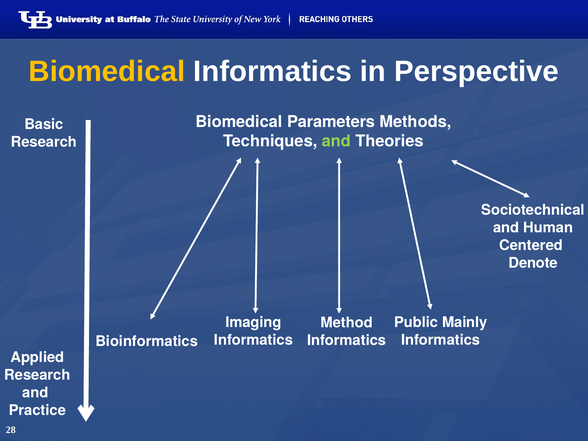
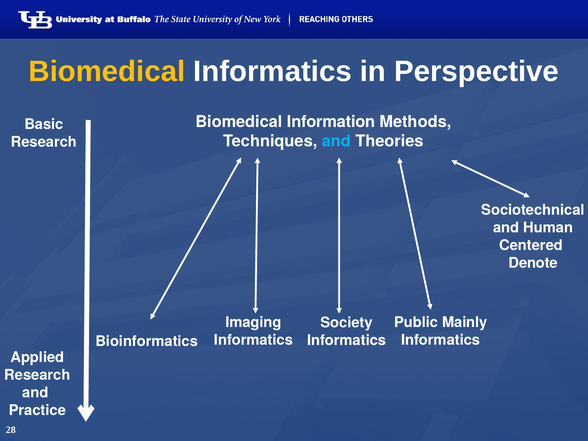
Parameters: Parameters -> Information (331, 122)
and colour: light green -> light blue (336, 141)
Method: Method -> Society (347, 323)
